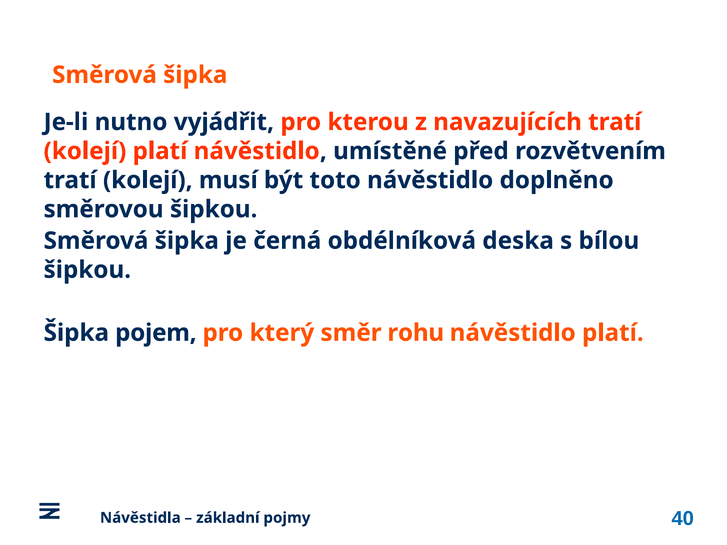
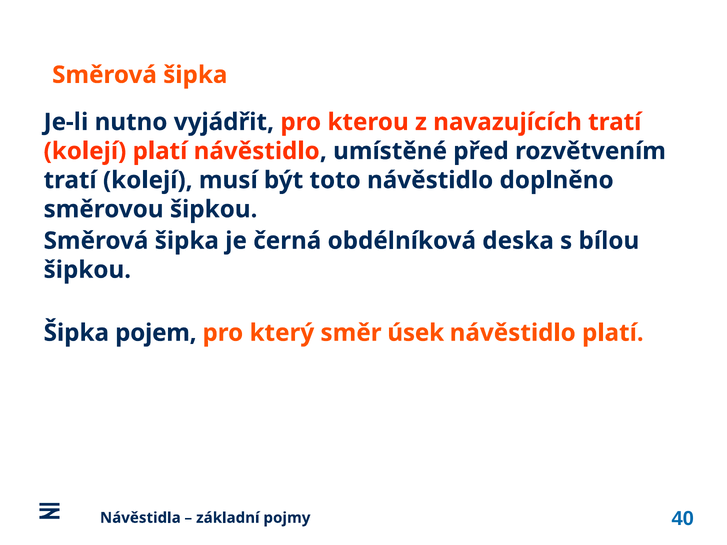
rohu: rohu -> úsek (416, 333)
